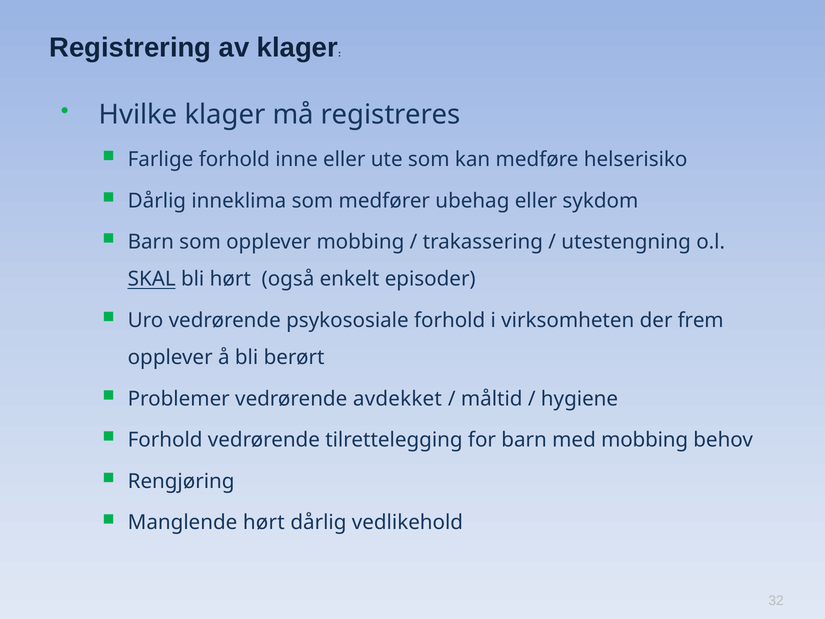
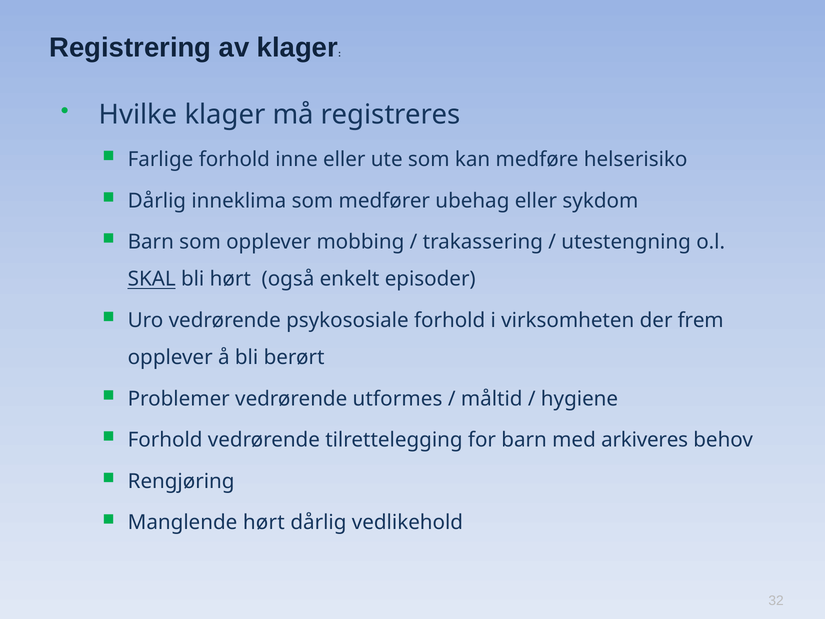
avdekket: avdekket -> utformes (397, 399)
med mobbing: mobbing -> arkiveres (645, 440)
